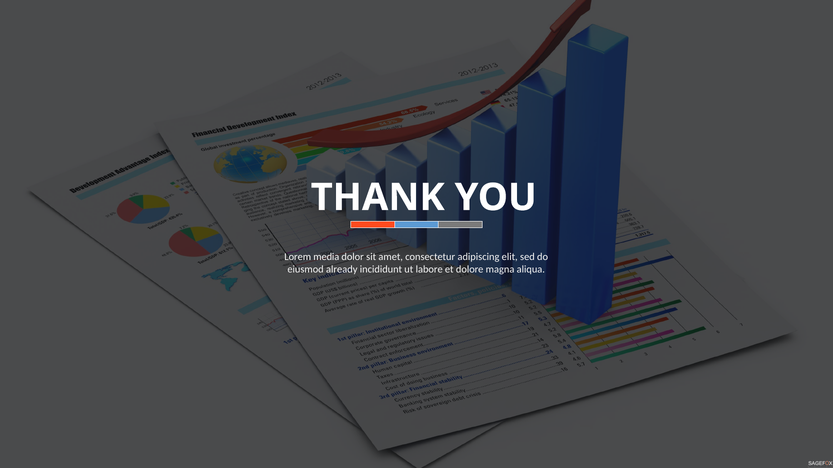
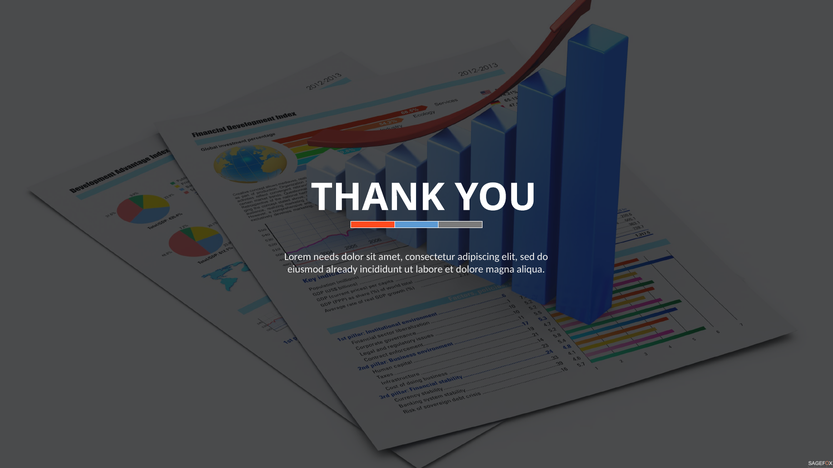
media: media -> needs (326, 257)
